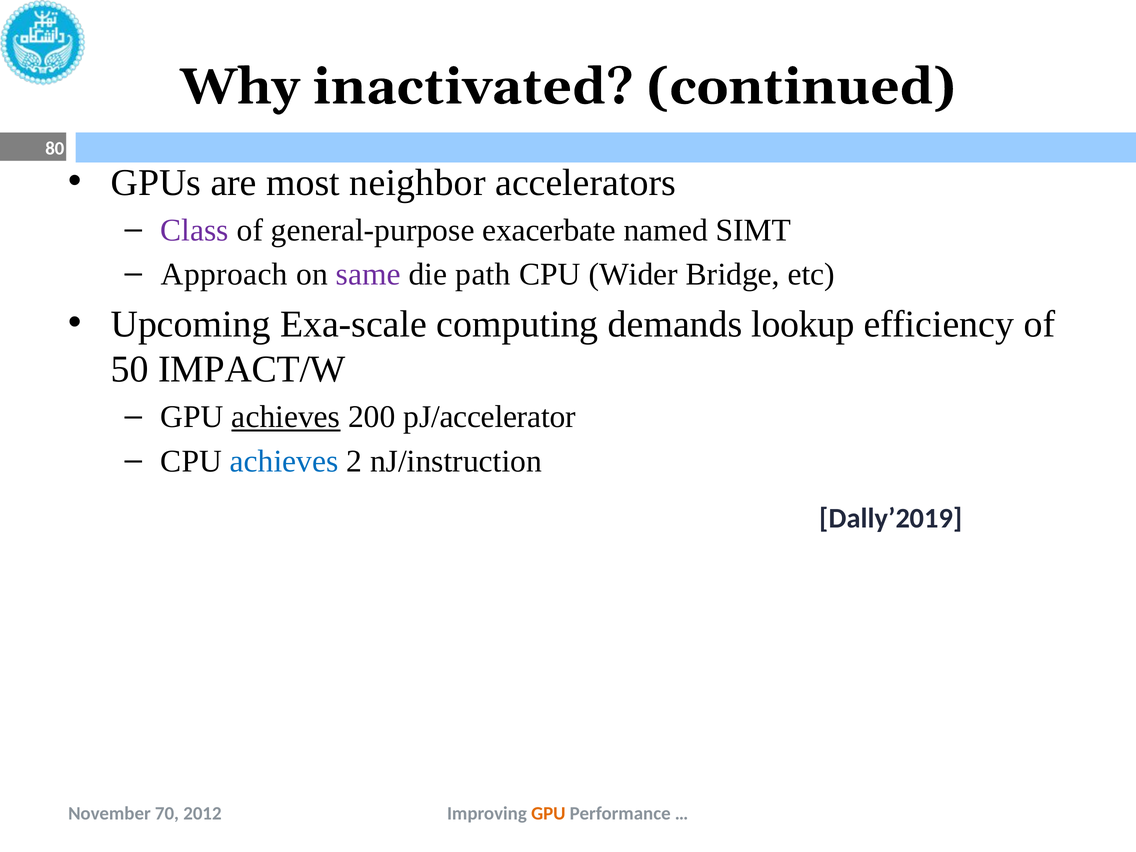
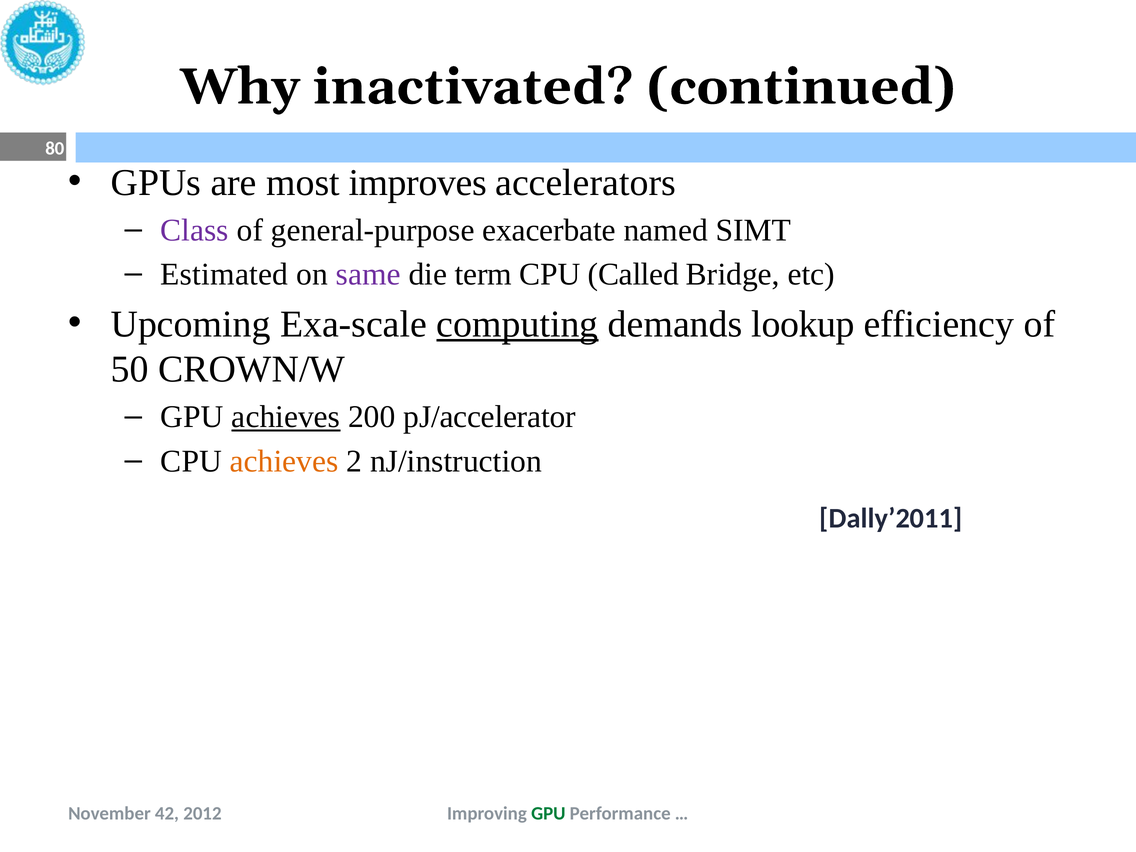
neighbor: neighbor -> improves (418, 183)
Approach: Approach -> Estimated (224, 274)
path: path -> term (483, 274)
Wider: Wider -> Called (633, 274)
computing underline: none -> present (517, 324)
IMPACT/W: IMPACT/W -> CROWN/W (252, 369)
achieves colour: blue -> orange (284, 461)
Dally’2019: Dally’2019 -> Dally’2011 (891, 518)
GPU colour: orange -> green (548, 813)
70: 70 -> 42 (167, 814)
